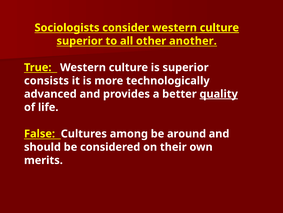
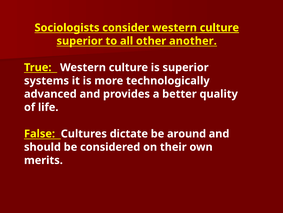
consists: consists -> systems (46, 80)
quality underline: present -> none (219, 94)
among: among -> dictate (129, 133)
